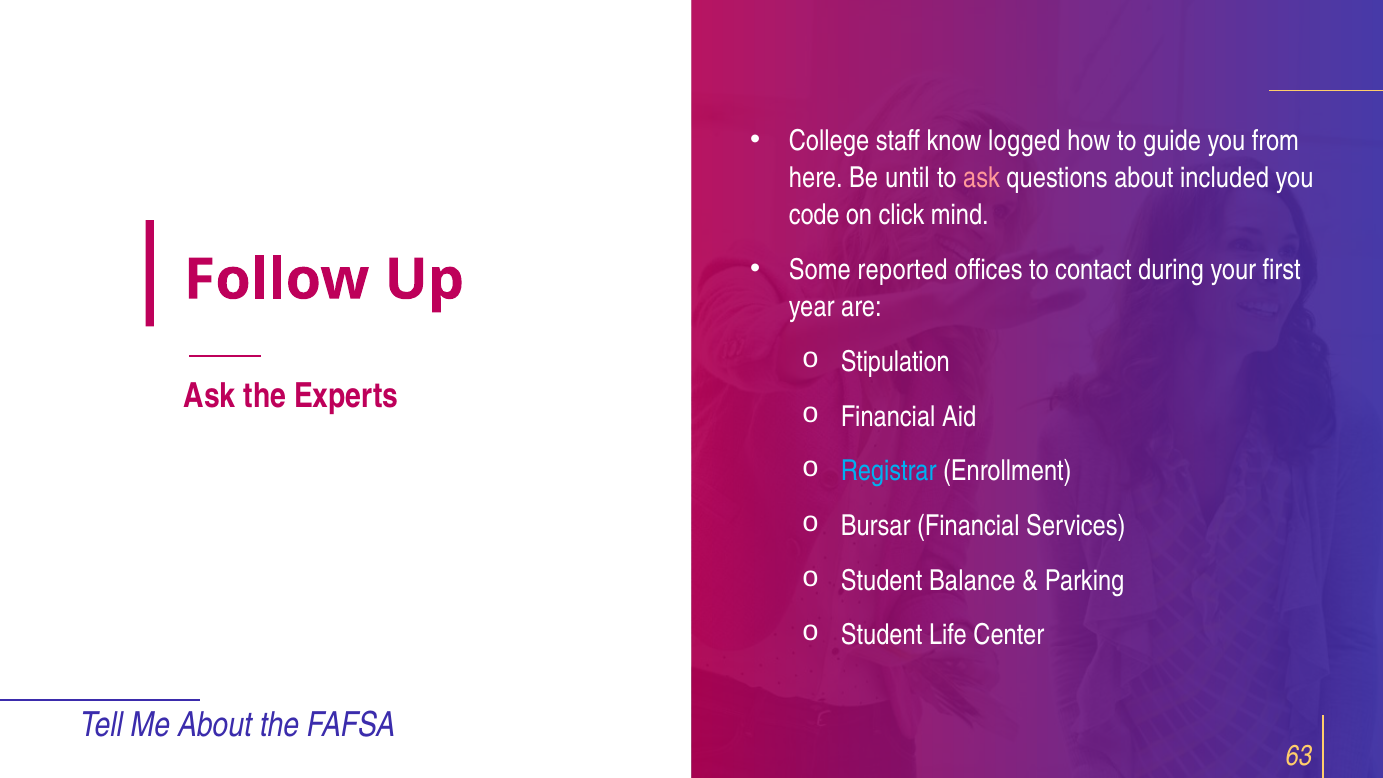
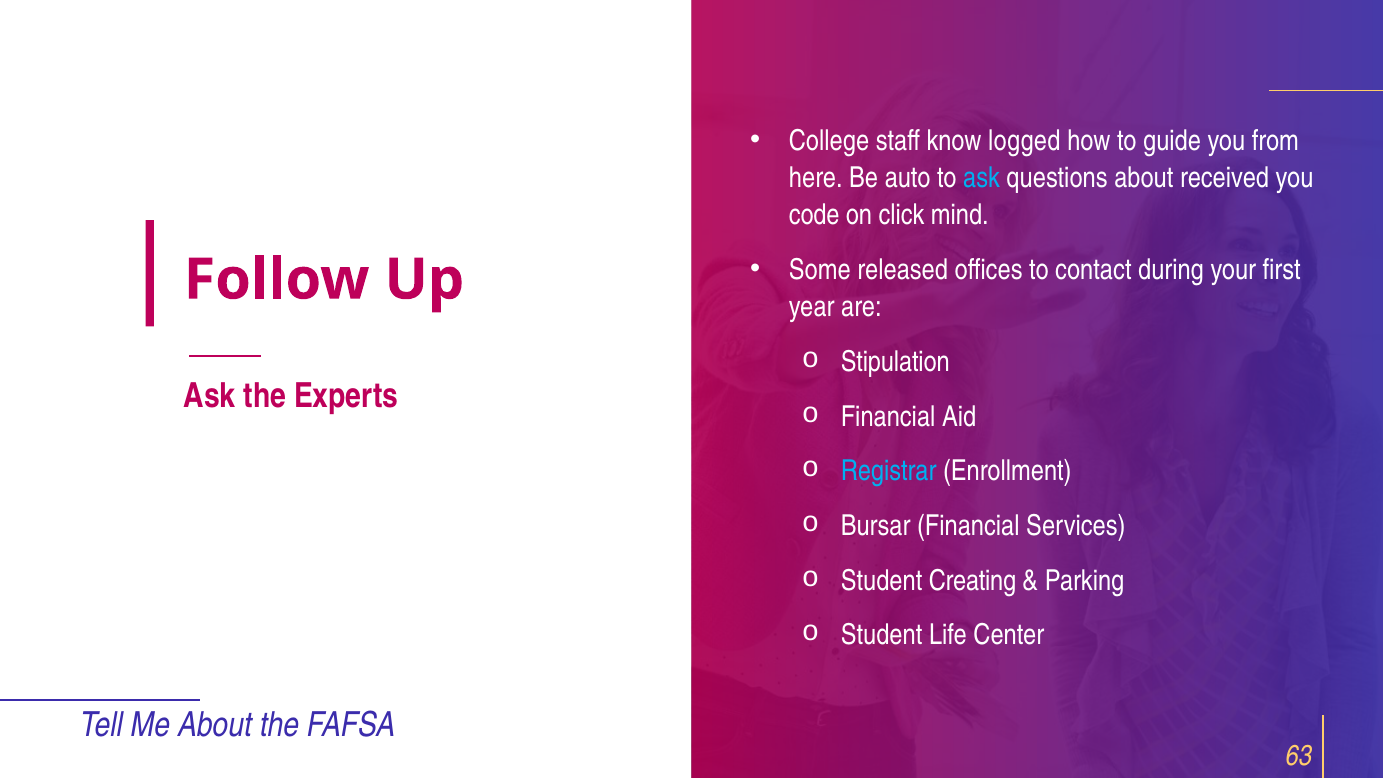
until: until -> auto (908, 178)
ask colour: pink -> light blue (982, 178)
included: included -> received (1225, 178)
reported: reported -> released (903, 270)
Balance: Balance -> Creating (973, 580)
